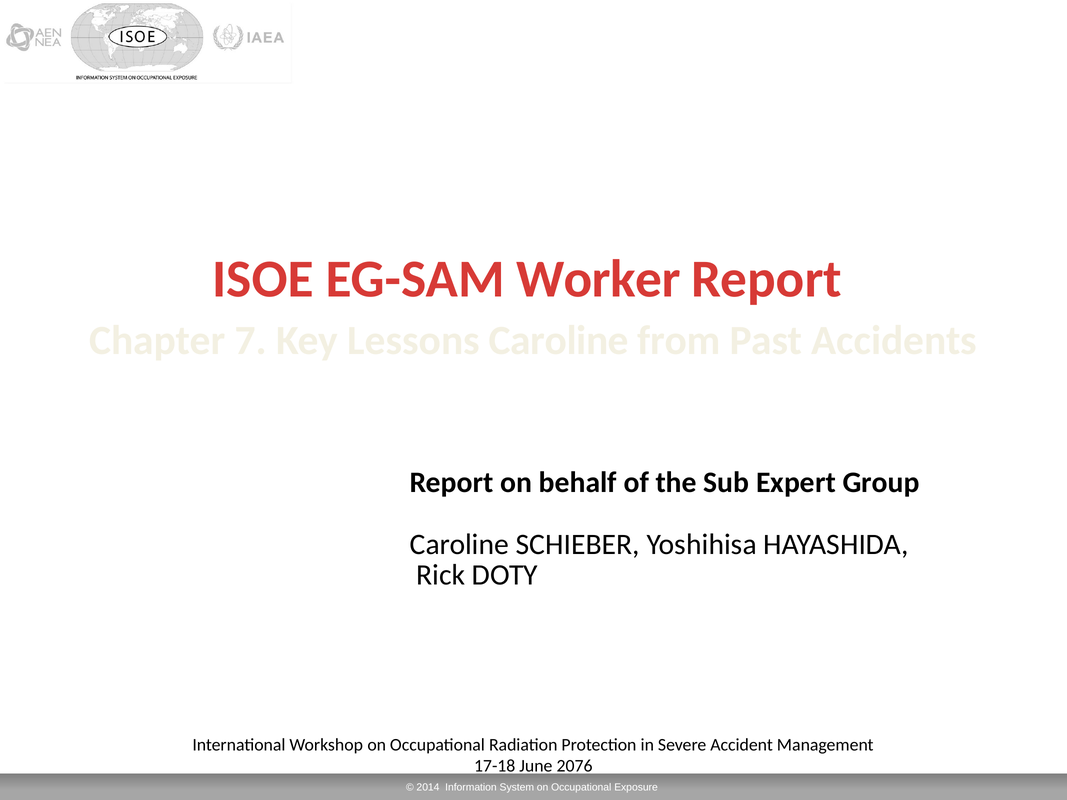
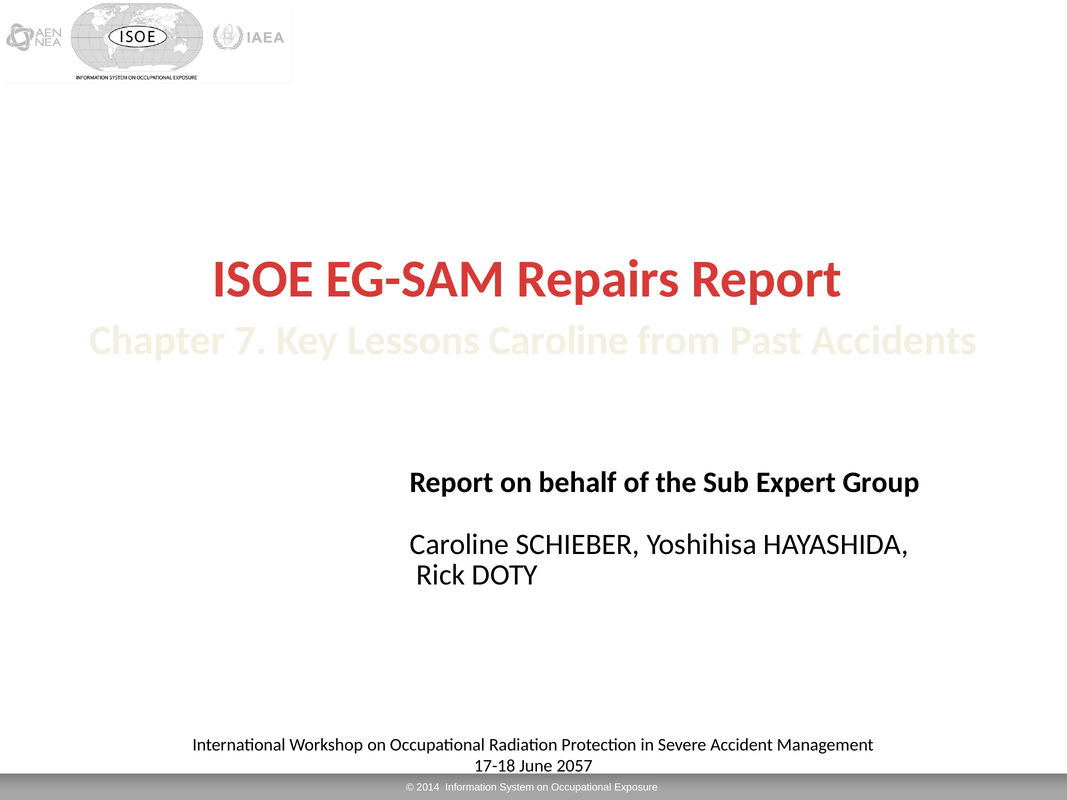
Worker: Worker -> Repairs (598, 279)
2076: 2076 -> 2057 (575, 766)
